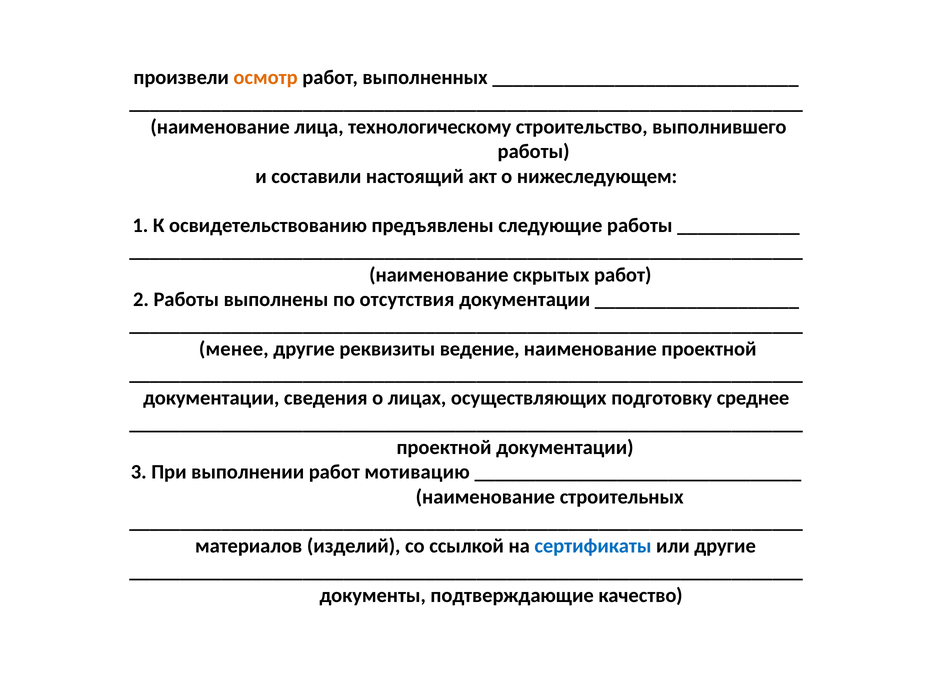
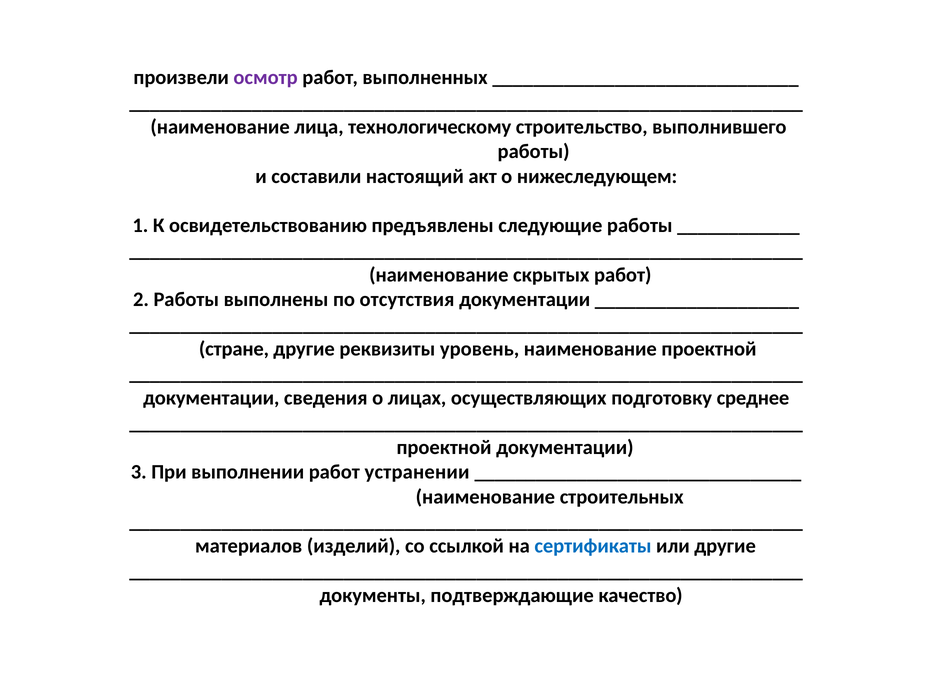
осмотр colour: orange -> purple (266, 78)
менее: менее -> стране (234, 349)
ведение: ведение -> уровень (480, 349)
мотивацию: мотивацию -> устранении (417, 472)
